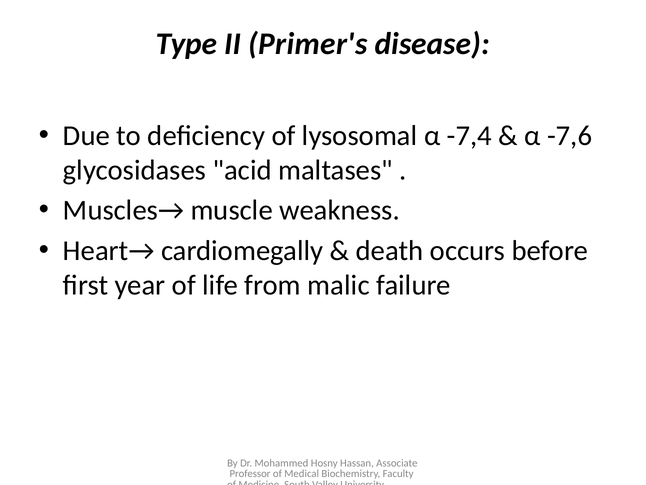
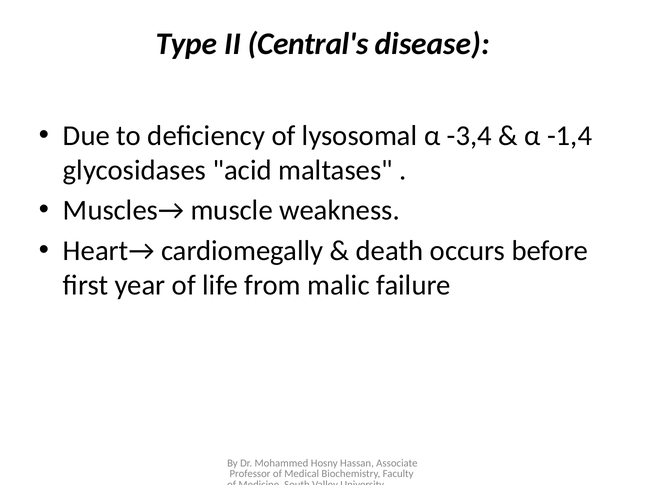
Primer's: Primer's -> Central's (308, 44)
-7,4: -7,4 -> -3,4 (469, 136)
-7,6: -7,6 -> -1,4 (570, 136)
